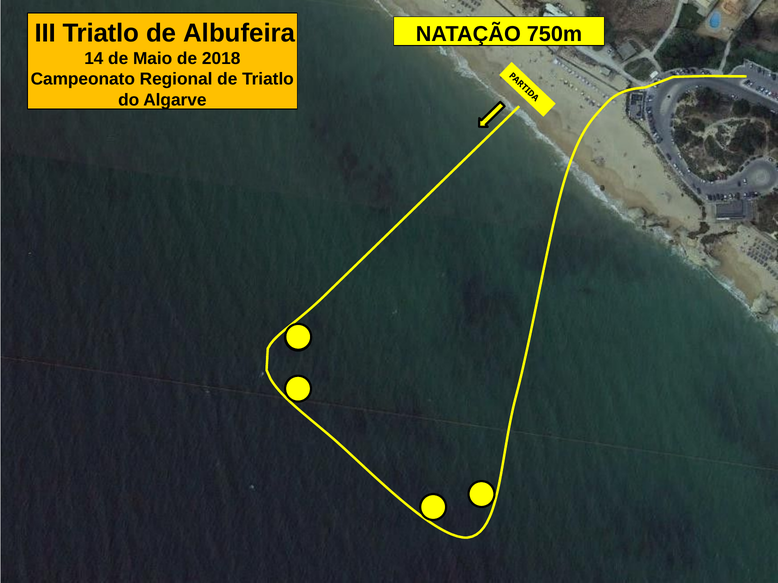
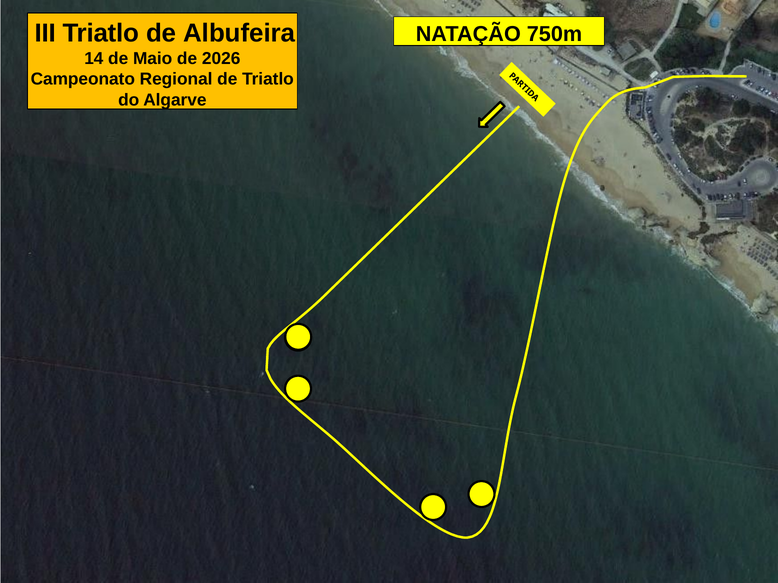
2018: 2018 -> 2026 (221, 58)
